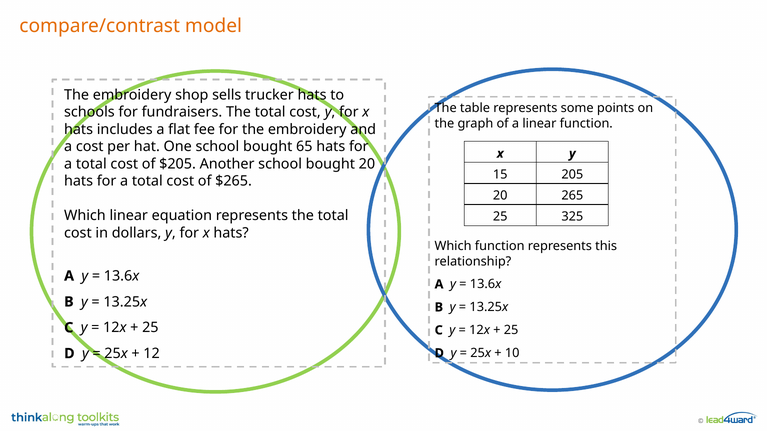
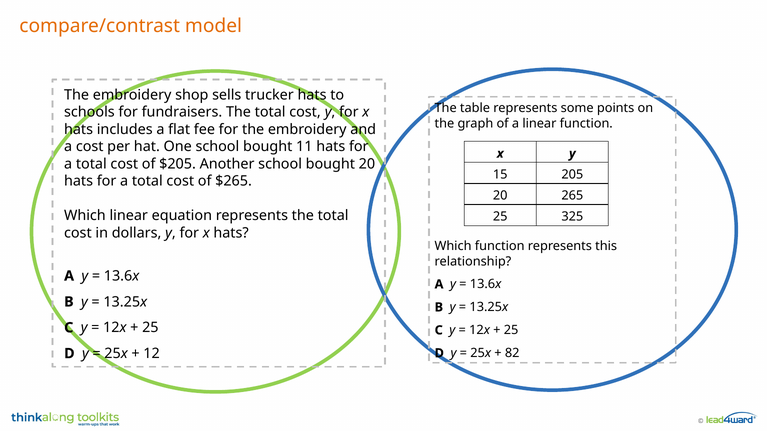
65: 65 -> 11 (304, 147)
10: 10 -> 82 (512, 354)
